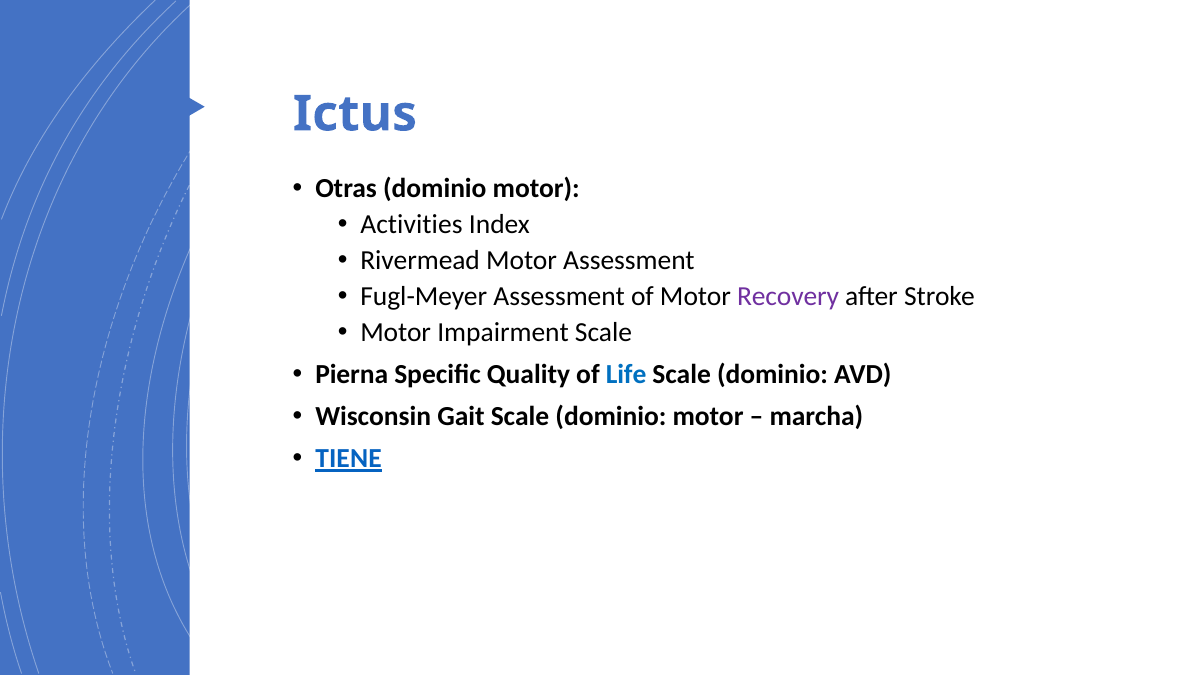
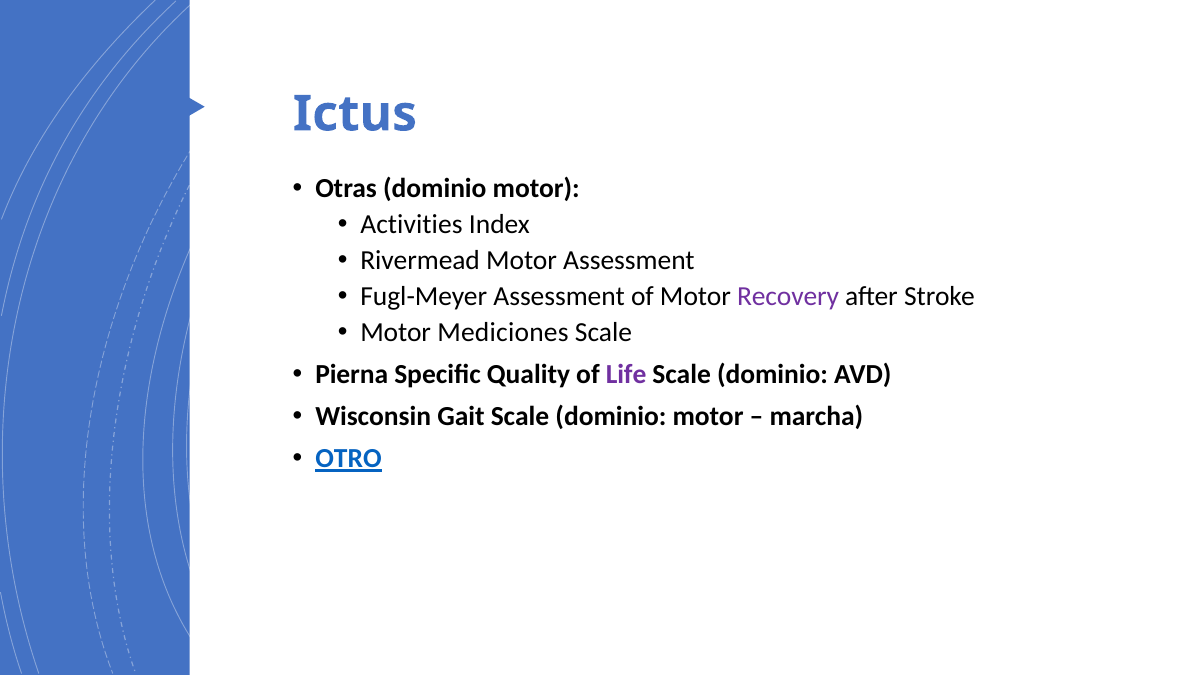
Impairment: Impairment -> Mediciones (503, 332)
Life colour: blue -> purple (626, 375)
TIENE: TIENE -> OTRO (348, 459)
